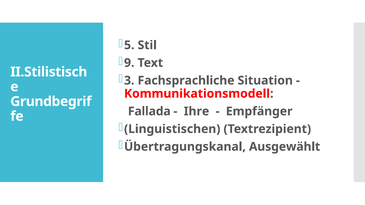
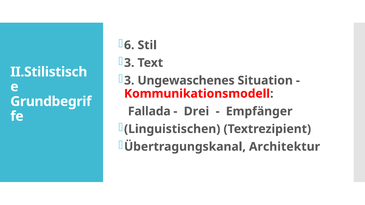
5: 5 -> 6 (129, 45)
9: 9 -> 3 (129, 63)
Fachsprachliche: Fachsprachliche -> Ungewaschenes (186, 81)
Ihre: Ihre -> Drei (196, 111)
Ausgewählt: Ausgewählt -> Architektur (285, 147)
